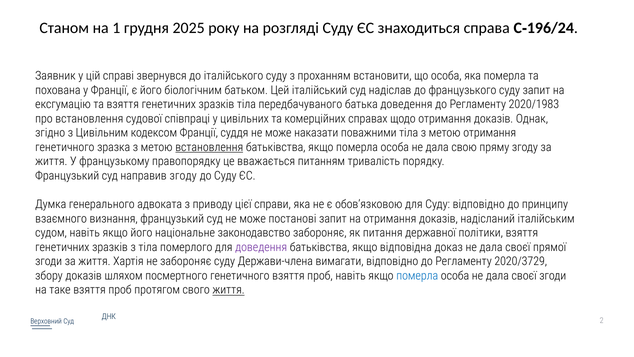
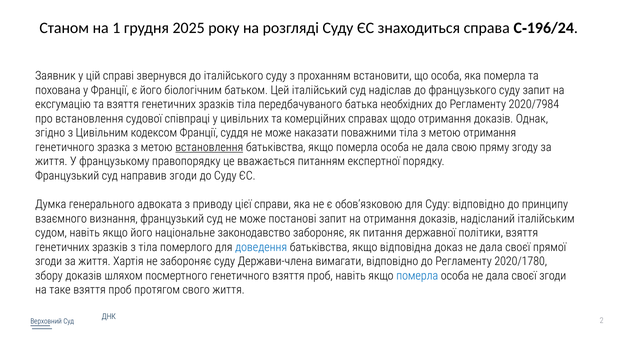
батька доведення: доведення -> необхідних (407, 104)
2020/1983: 2020/1983 -> 2020/7984 (534, 104)
тривалість: тривалість -> експертної (374, 161)
направив згоду: згоду -> згоди (183, 176)
доведення colour: purple -> blue (261, 247)
2020/3729: 2020/3729 -> 2020/1780 (521, 261)
життя underline: present -> none (229, 290)
